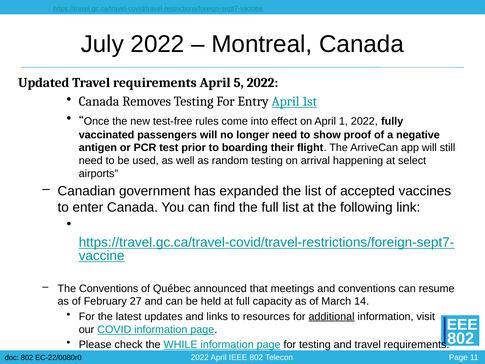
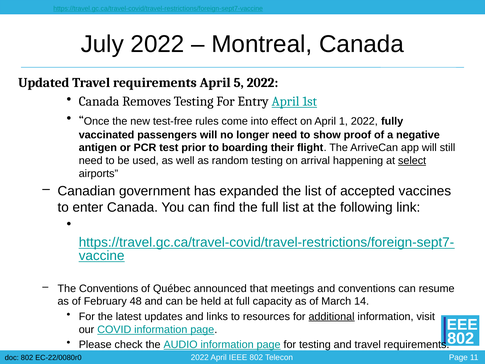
select underline: none -> present (412, 161)
27: 27 -> 48 (136, 301)
WHILE: WHILE -> AUDIO (181, 344)
